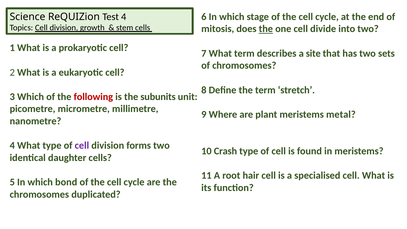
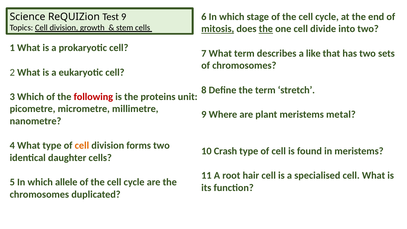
Test 4: 4 -> 9 (124, 17)
mitosis underline: none -> present (218, 29)
site: site -> like (313, 53)
subunits: subunits -> proteins (158, 97)
cell colour: purple -> orange (82, 146)
bond: bond -> allele (66, 182)
